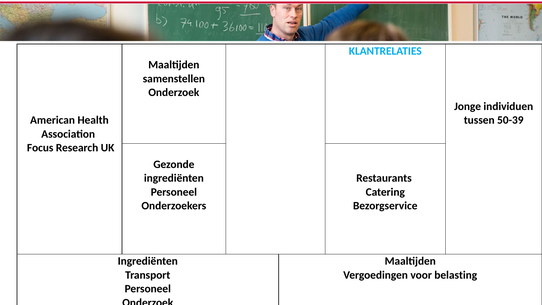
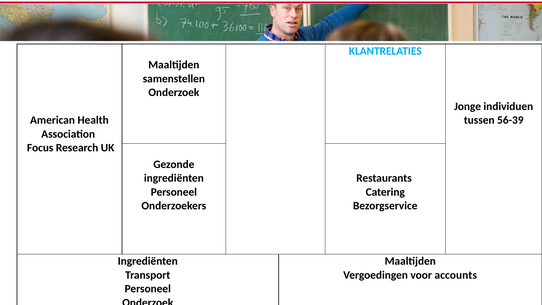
50-39: 50-39 -> 56-39 (510, 120)
belasting: belasting -> accounts (456, 275)
